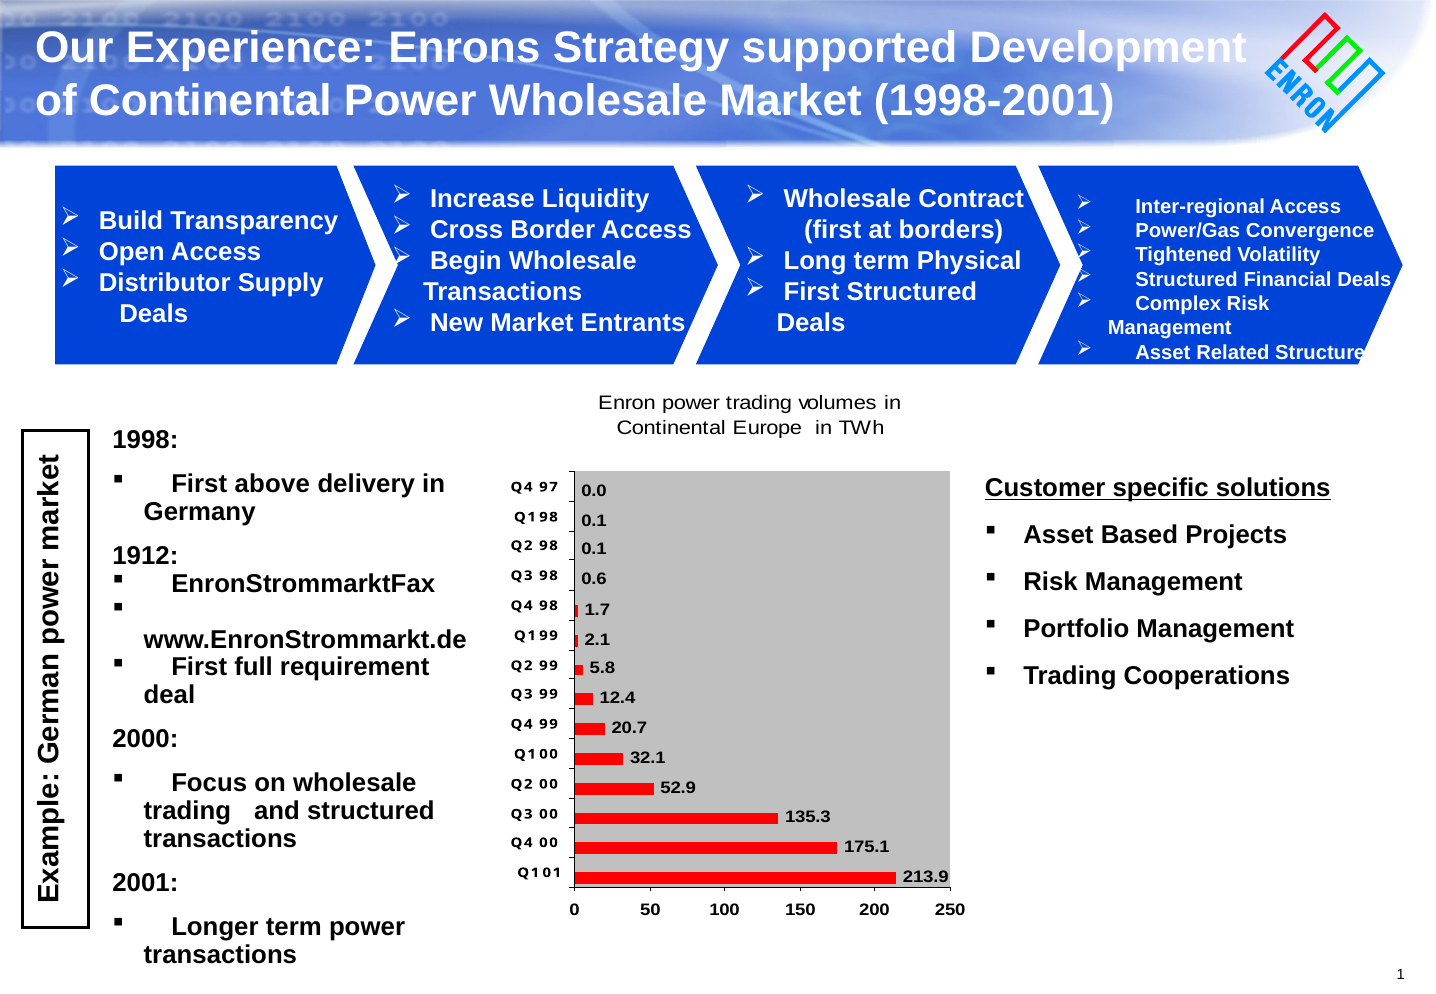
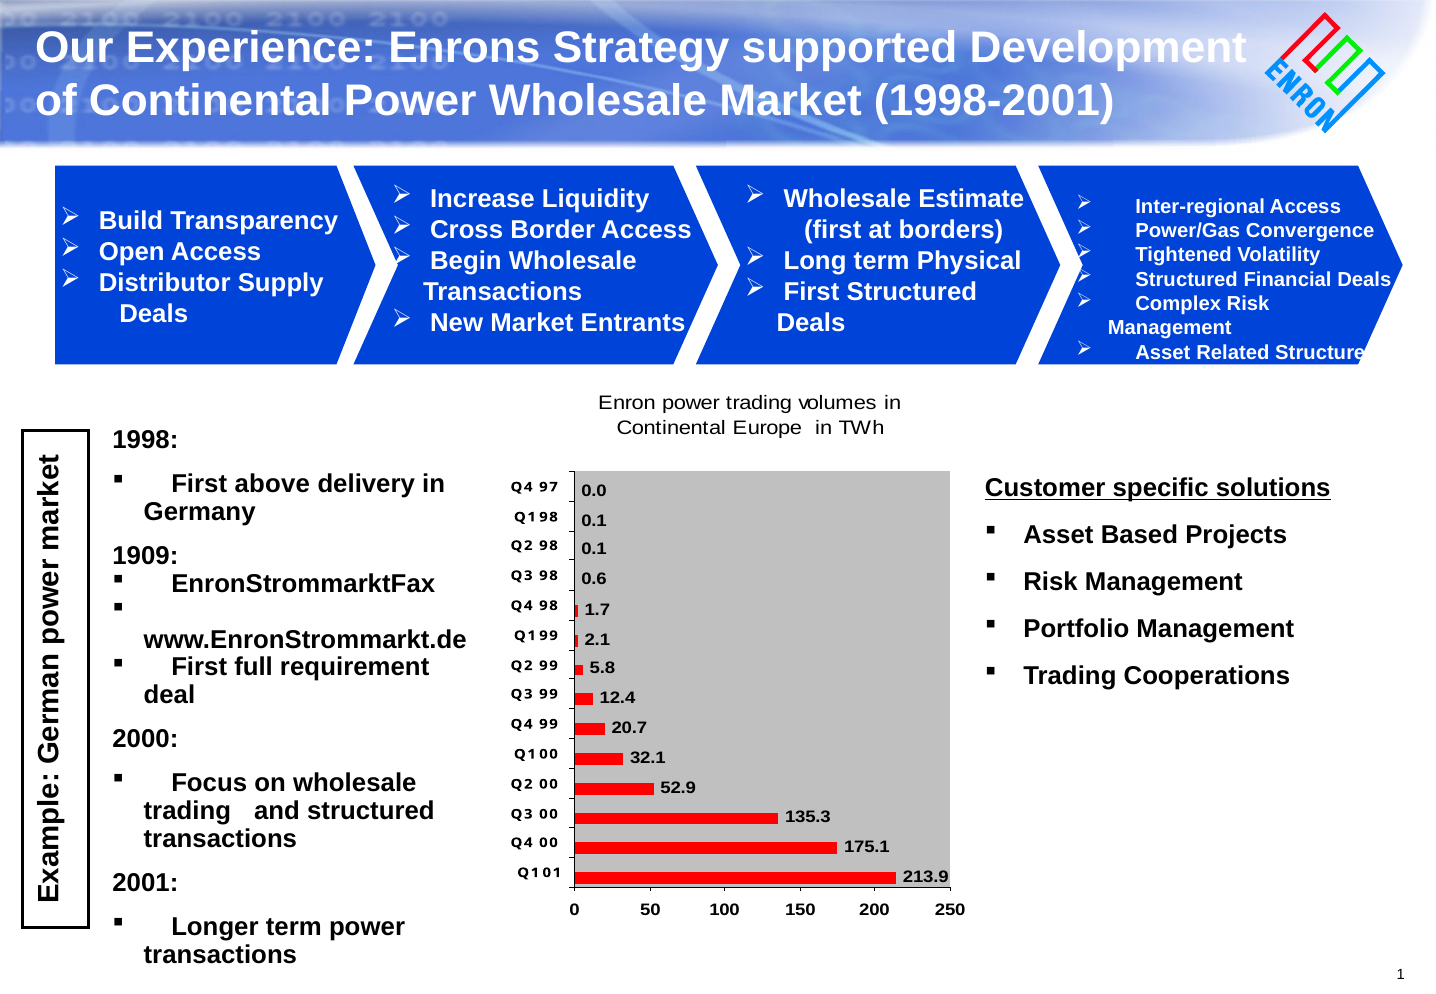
Contract: Contract -> Estimate (971, 199)
1912: 1912 -> 1909 (145, 556)
